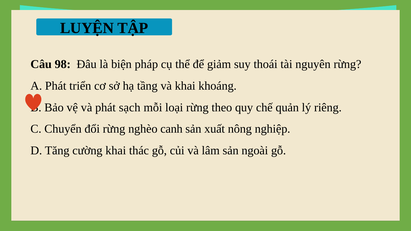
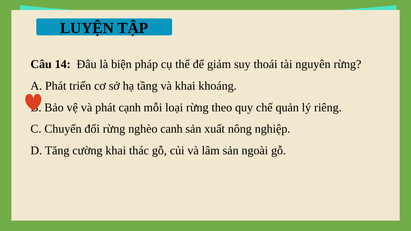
98: 98 -> 14 (63, 64)
sạch: sạch -> cạnh (130, 108)
